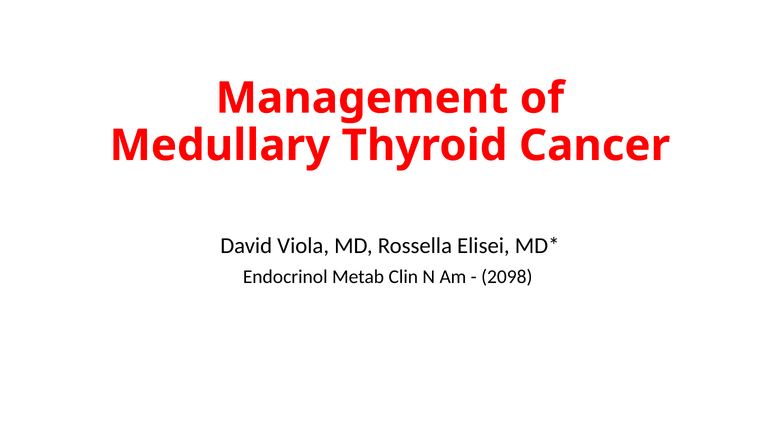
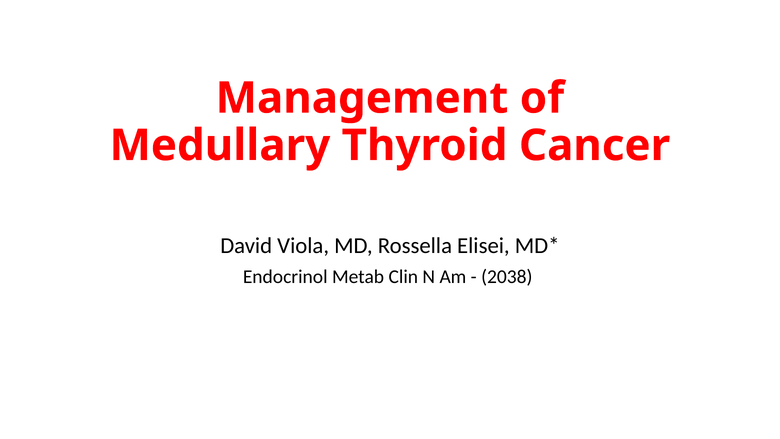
2098: 2098 -> 2038 (507, 277)
